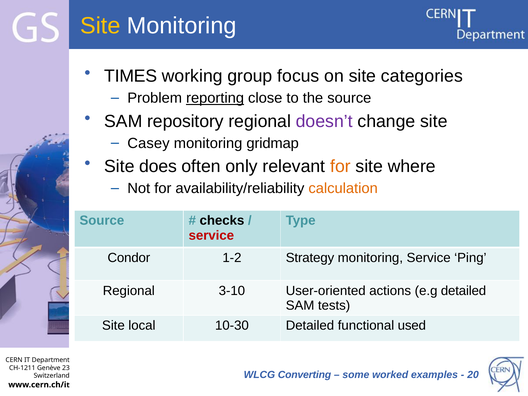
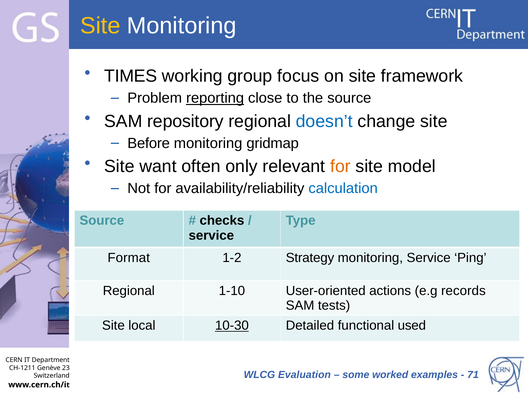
categories: categories -> framework (422, 76)
doesn’t colour: purple -> blue (324, 121)
Casey: Casey -> Before (149, 143)
does: does -> want (158, 166)
where: where -> model (412, 166)
calculation colour: orange -> blue (343, 188)
service colour: red -> black (211, 235)
Condor: Condor -> Format (129, 258)
3-10: 3-10 -> 1-10 (232, 291)
e.g detailed: detailed -> records (463, 291)
10-30 underline: none -> present (232, 326)
Converting: Converting -> Evaluation (304, 375)
20: 20 -> 71 (473, 375)
